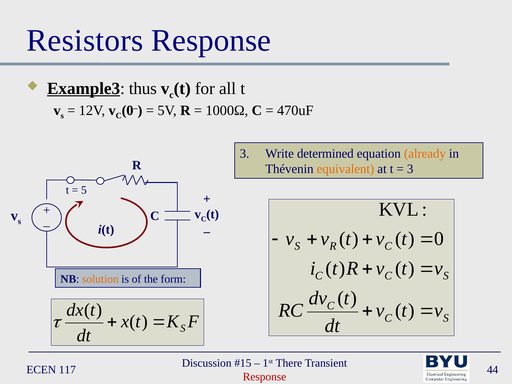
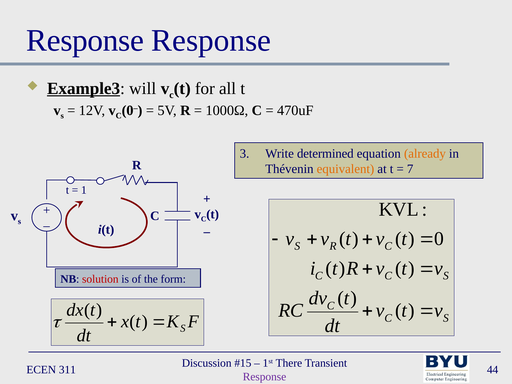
Resistors: Resistors -> Response (85, 41)
thus: thus -> will (143, 88)
3: 3 -> 7 (410, 169)
5: 5 -> 1 (84, 190)
solution colour: orange -> red (100, 279)
117: 117 -> 311 (67, 370)
Response colour: red -> purple (265, 377)
